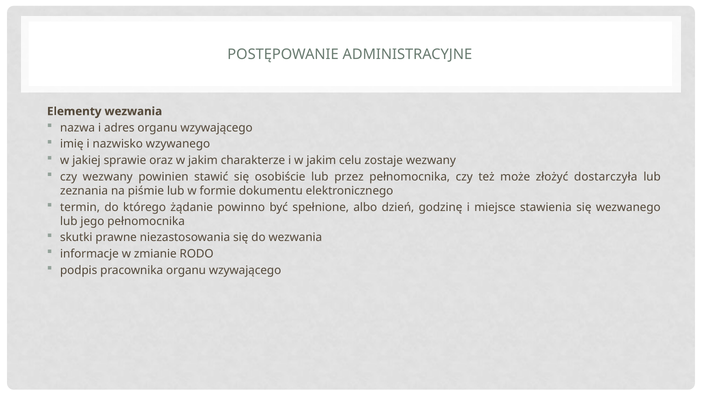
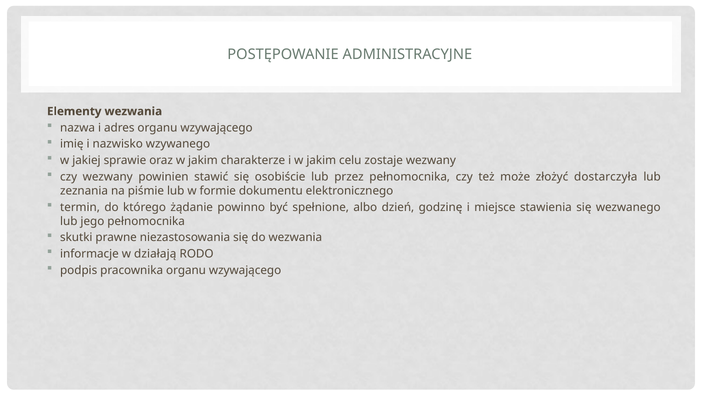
zmianie: zmianie -> działają (155, 254)
